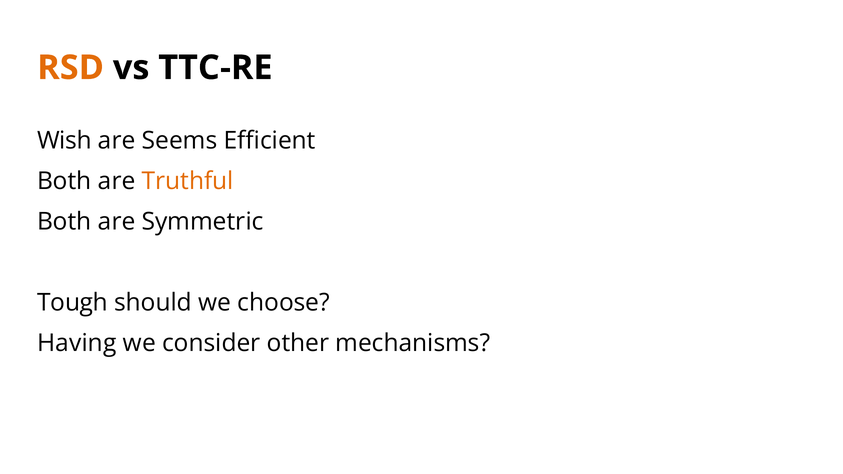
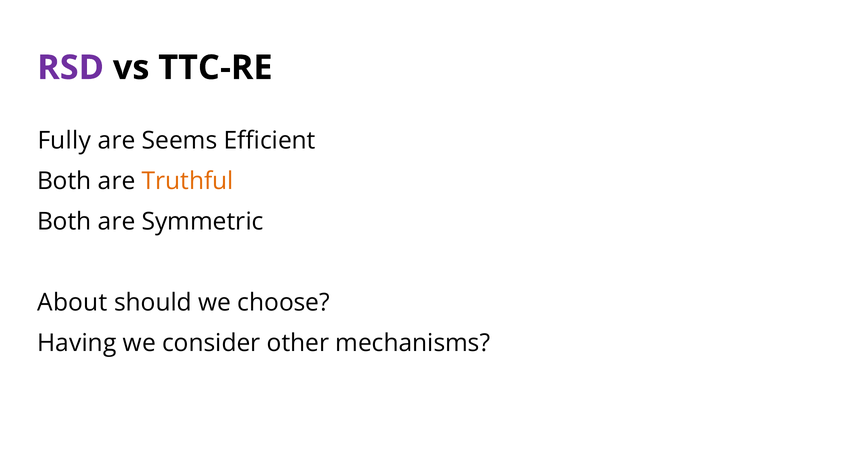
RSD colour: orange -> purple (71, 68)
Wish: Wish -> Fully (64, 141)
Tough: Tough -> About (72, 303)
